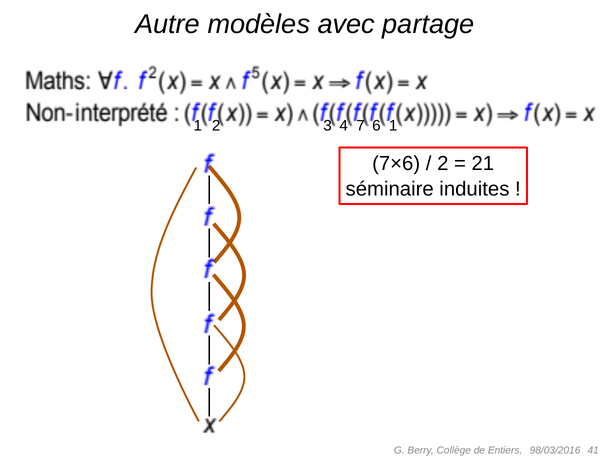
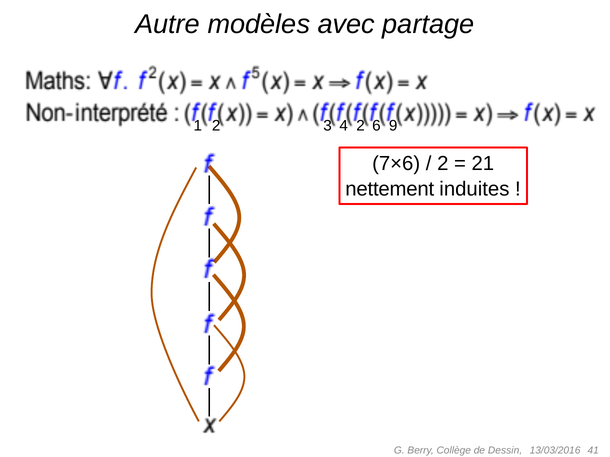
4 7: 7 -> 2 (361, 126)
6 1: 1 -> 9 (393, 126)
séminaire: séminaire -> nettement (390, 189)
Entiers: Entiers -> Dessin (505, 451)
98/03/2016: 98/03/2016 -> 13/03/2016 (555, 451)
